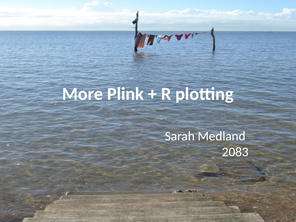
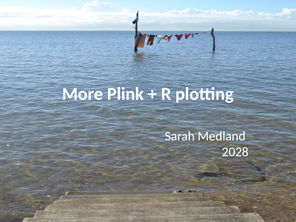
2083: 2083 -> 2028 (235, 152)
